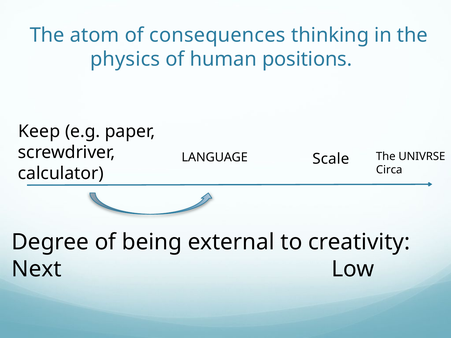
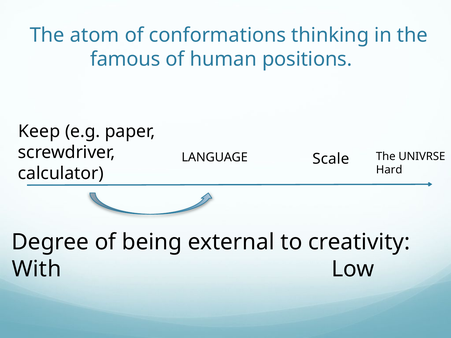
consequences: consequences -> conformations (218, 35)
physics: physics -> famous (125, 59)
Circa: Circa -> Hard (389, 170)
Next: Next -> With (37, 269)
